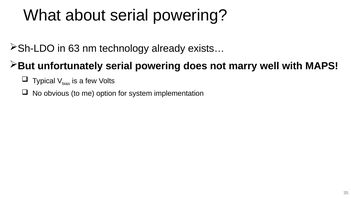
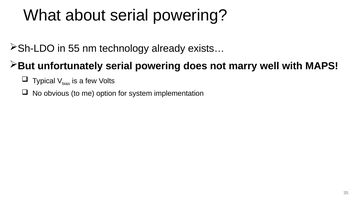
63: 63 -> 55 (74, 48)
